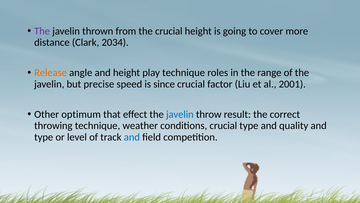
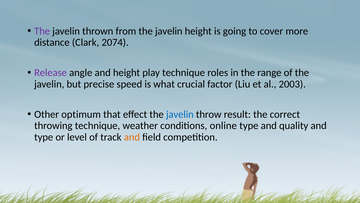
from the crucial: crucial -> javelin (169, 31)
2034: 2034 -> 2074 (115, 42)
Release colour: orange -> purple (51, 73)
since: since -> what (164, 84)
2001: 2001 -> 2003 (292, 84)
conditions crucial: crucial -> online (223, 125)
and colour: blue -> orange (132, 137)
